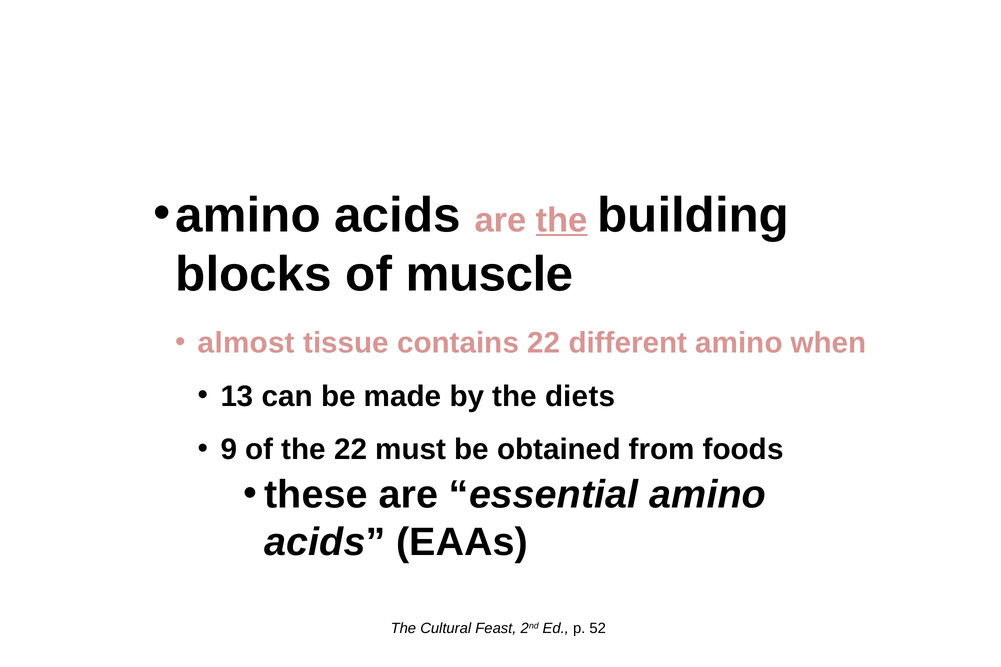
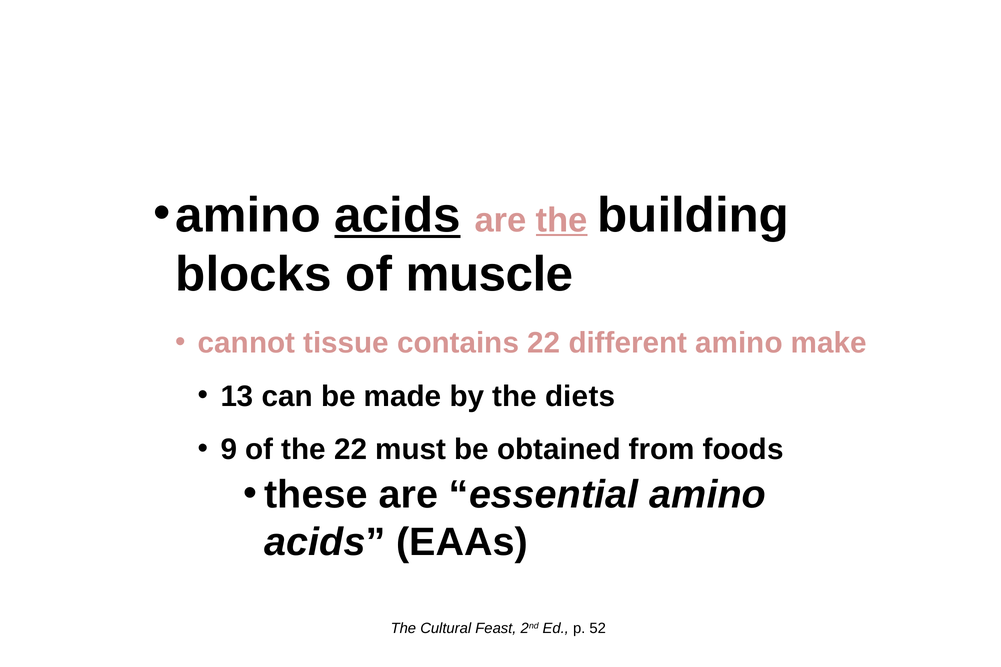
acids underline: none -> present (398, 215)
almost: almost -> cannot (247, 343)
when: when -> make (829, 343)
